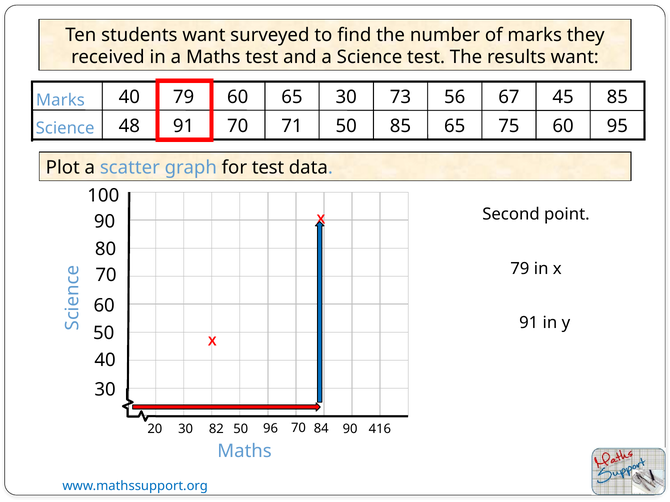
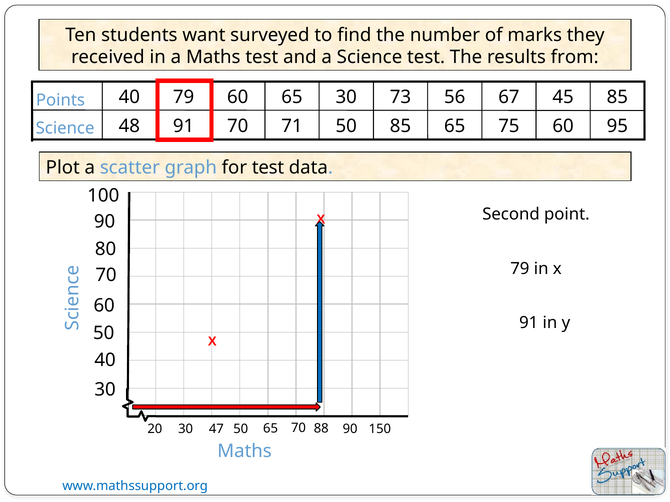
results want: want -> from (575, 57)
Marks: Marks -> Points (60, 100)
82: 82 -> 47 (216, 429)
50 96: 96 -> 65 (271, 429)
84: 84 -> 88 (321, 429)
416: 416 -> 150 (380, 429)
